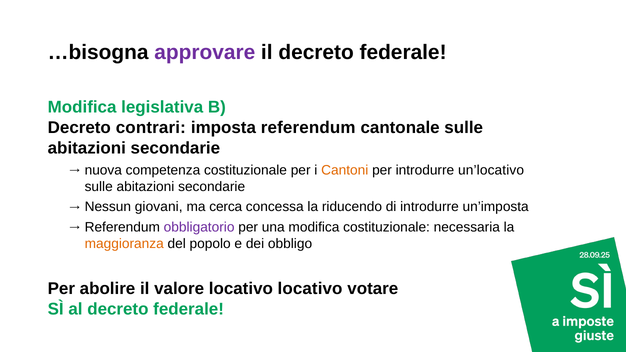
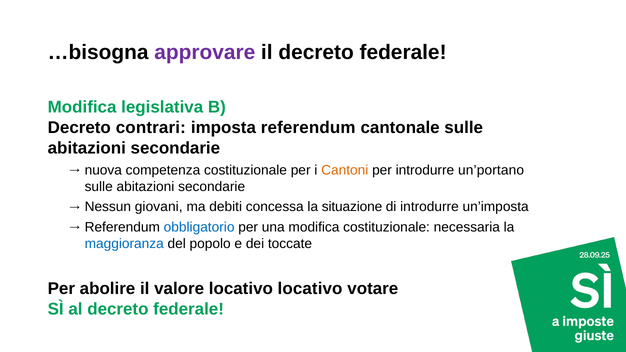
un’locativo: un’locativo -> un’portano (491, 170)
cerca: cerca -> debiti (226, 207)
riducendo: riducendo -> situazione (352, 207)
obbligatorio colour: purple -> blue (199, 227)
maggioranza colour: orange -> blue (124, 244)
obbligo: obbligo -> toccate (290, 244)
